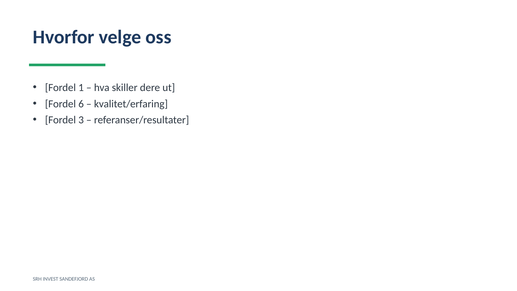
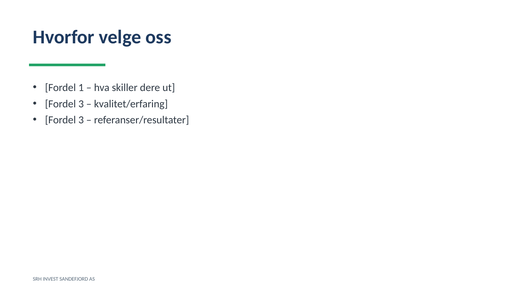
6: 6 -> 3 (81, 104)
